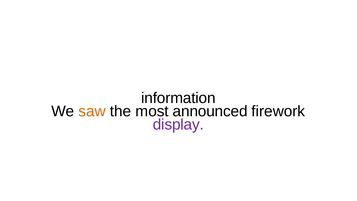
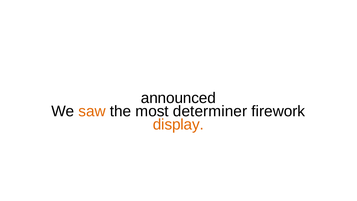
information: information -> announced (178, 98)
announced: announced -> determiner (210, 111)
display colour: purple -> orange (178, 125)
